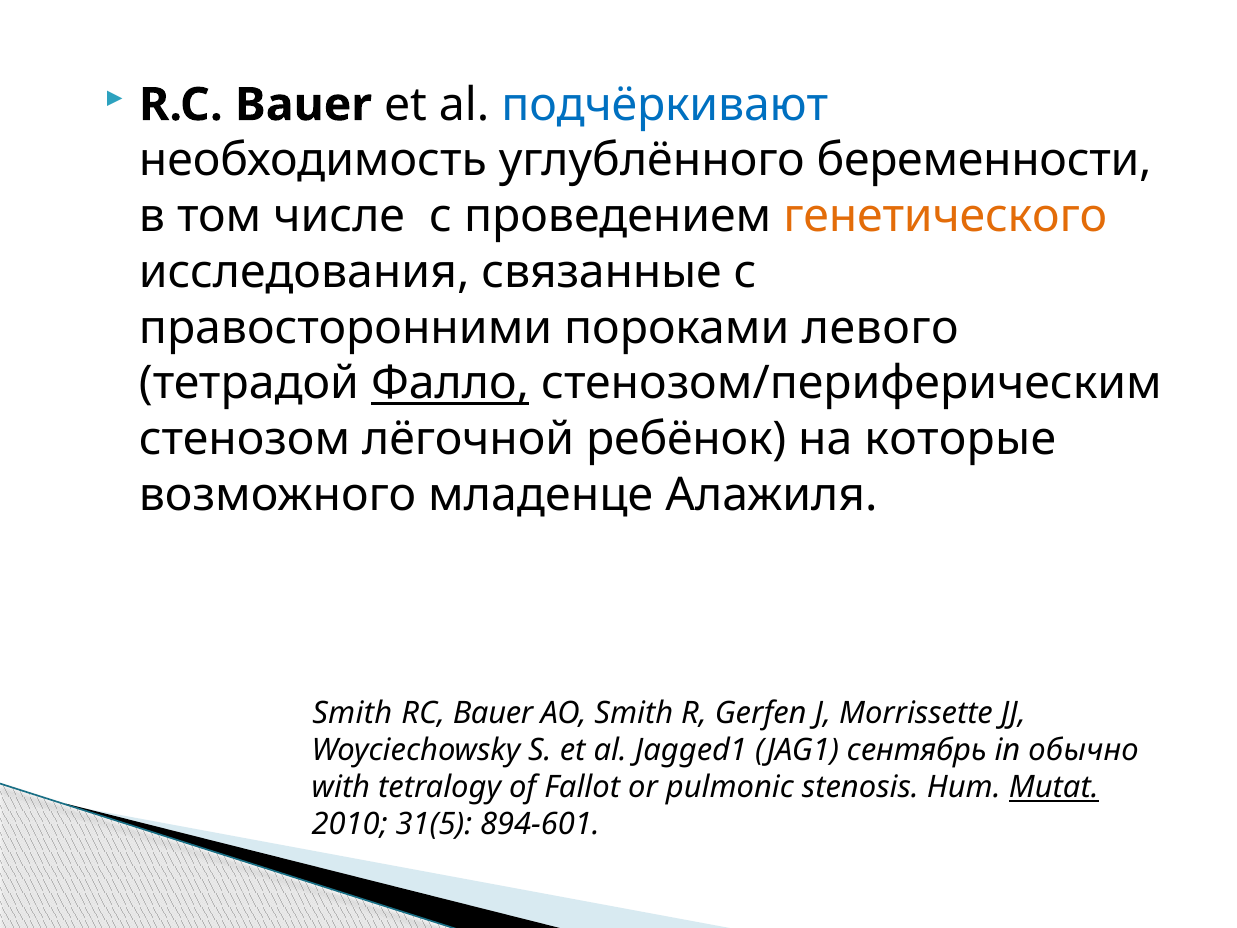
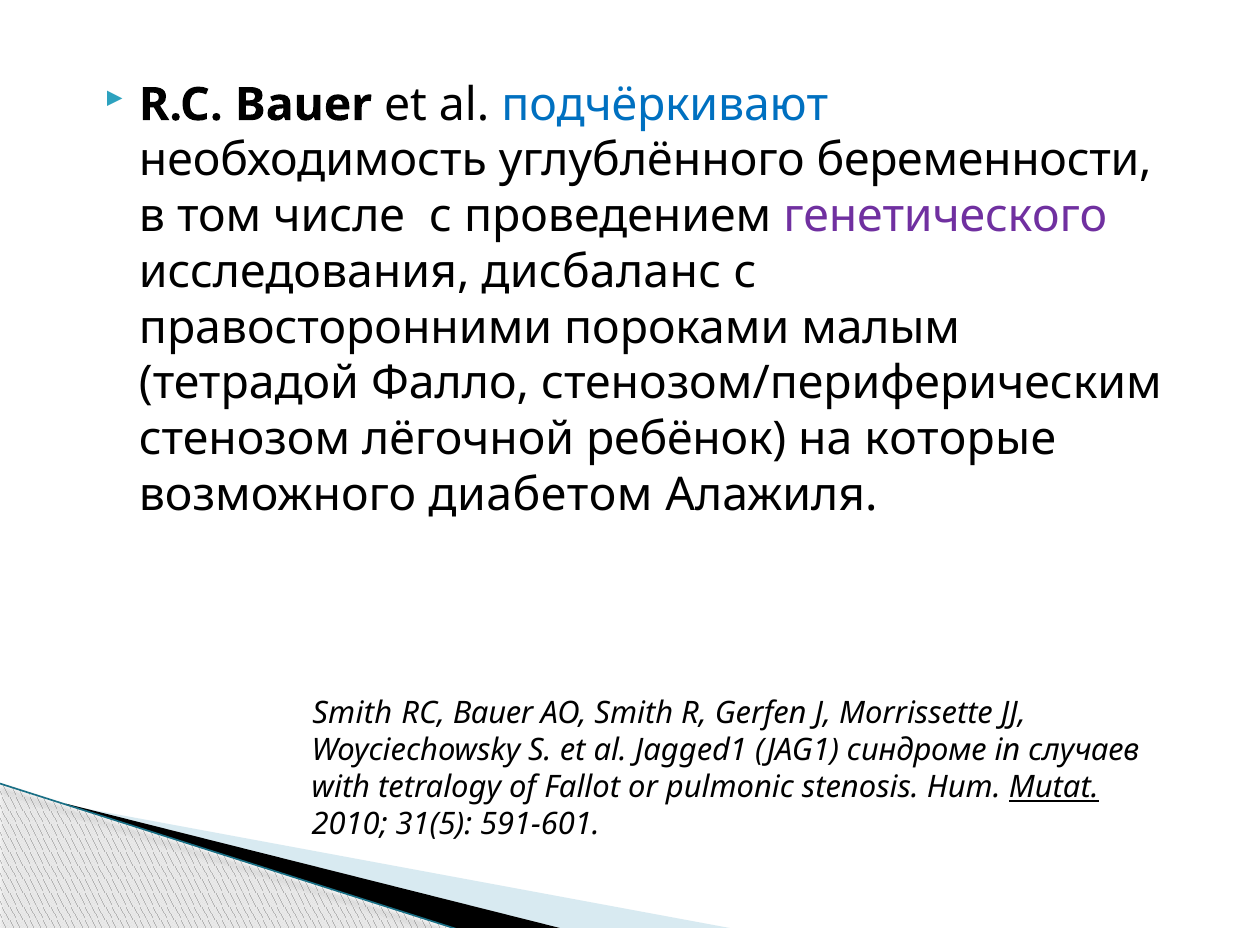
генетического colour: orange -> purple (945, 216)
связанные: связанные -> дисбаланс (601, 272)
левого: левого -> малым (881, 328)
Фалло underline: present -> none (450, 383)
младенце: младенце -> диабетом (540, 495)
сентябрь: сентябрь -> синдроме (917, 750)
обычно: обычно -> случаев (1084, 750)
894-601: 894-601 -> 591-601 (540, 824)
